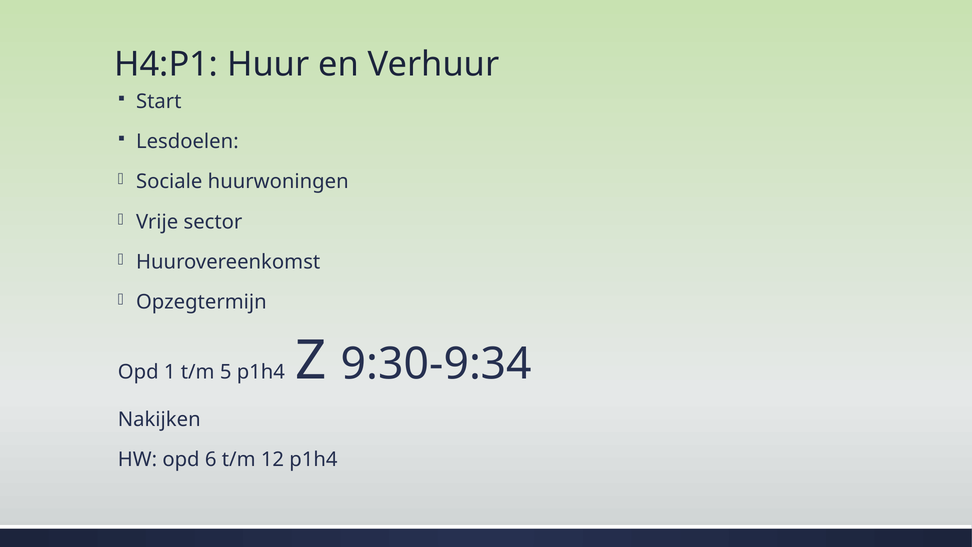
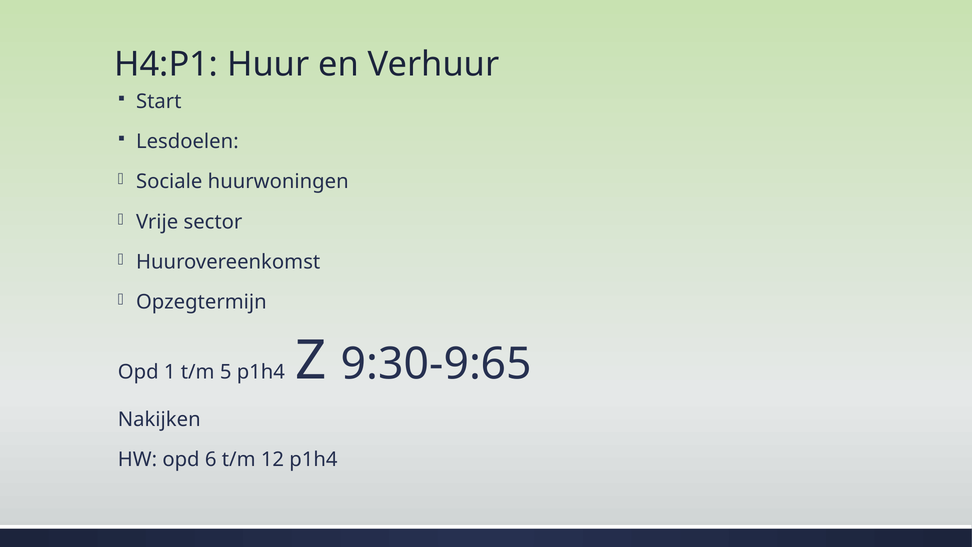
9:30-9:34: 9:30-9:34 -> 9:30-9:65 (436, 364)
